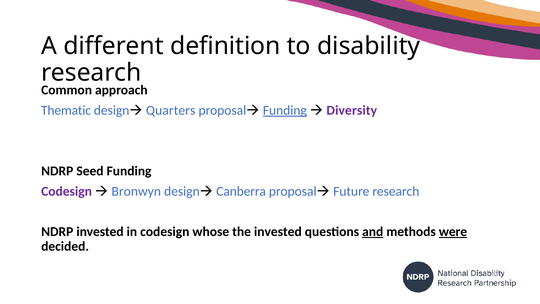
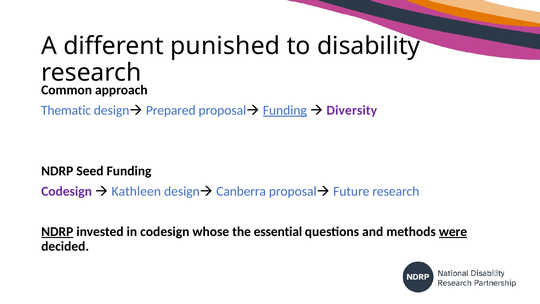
definition: definition -> punished (225, 46)
Quarters: Quarters -> Prepared (171, 110)
Bronwyn: Bronwyn -> Kathleen (136, 191)
NDRP underline: none -> present (57, 232)
the invested: invested -> essential (278, 232)
and underline: present -> none (373, 232)
